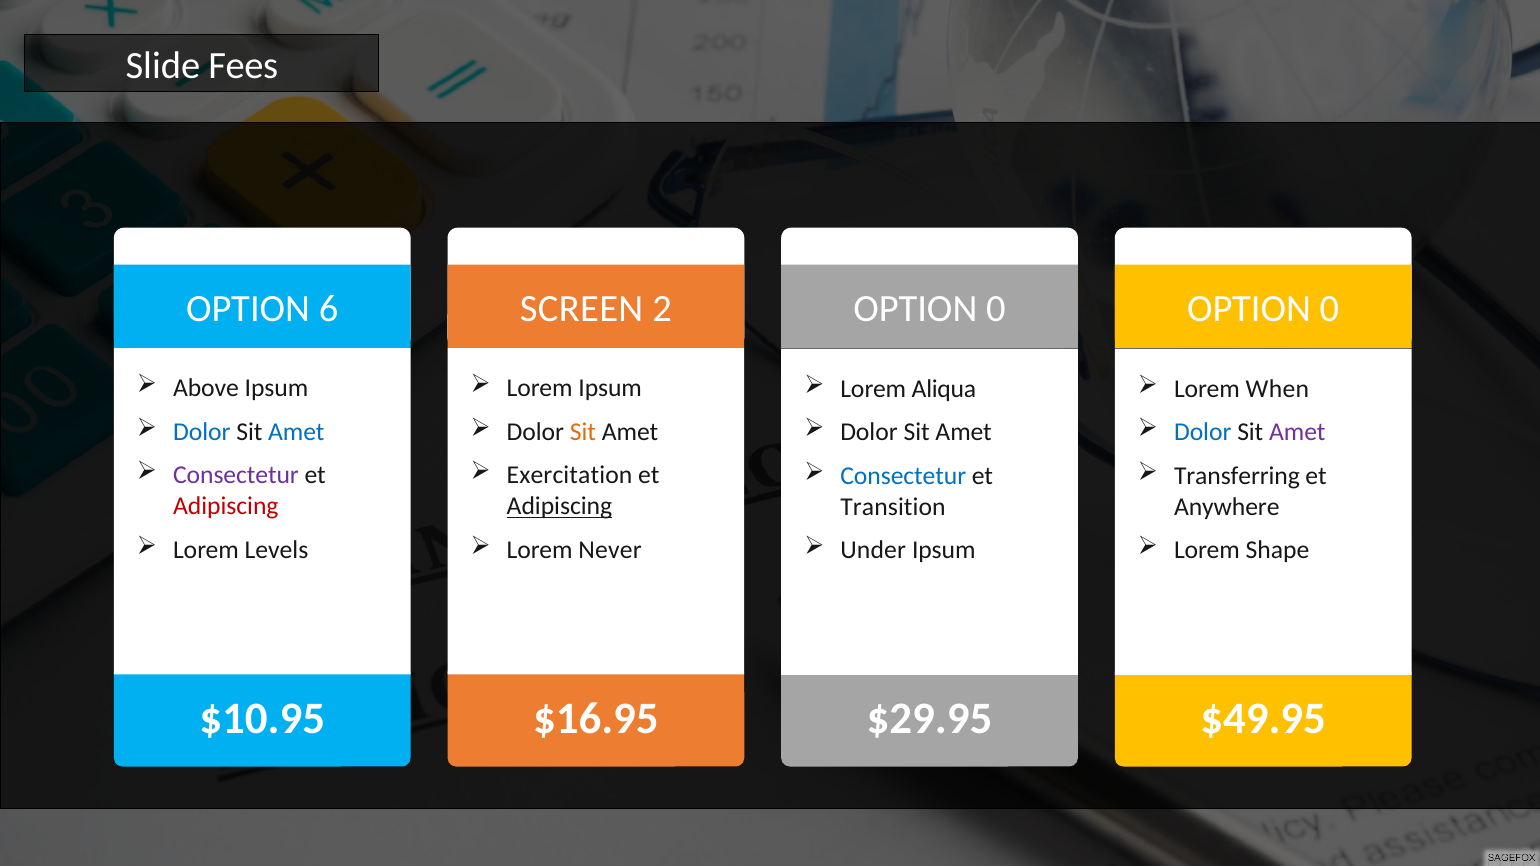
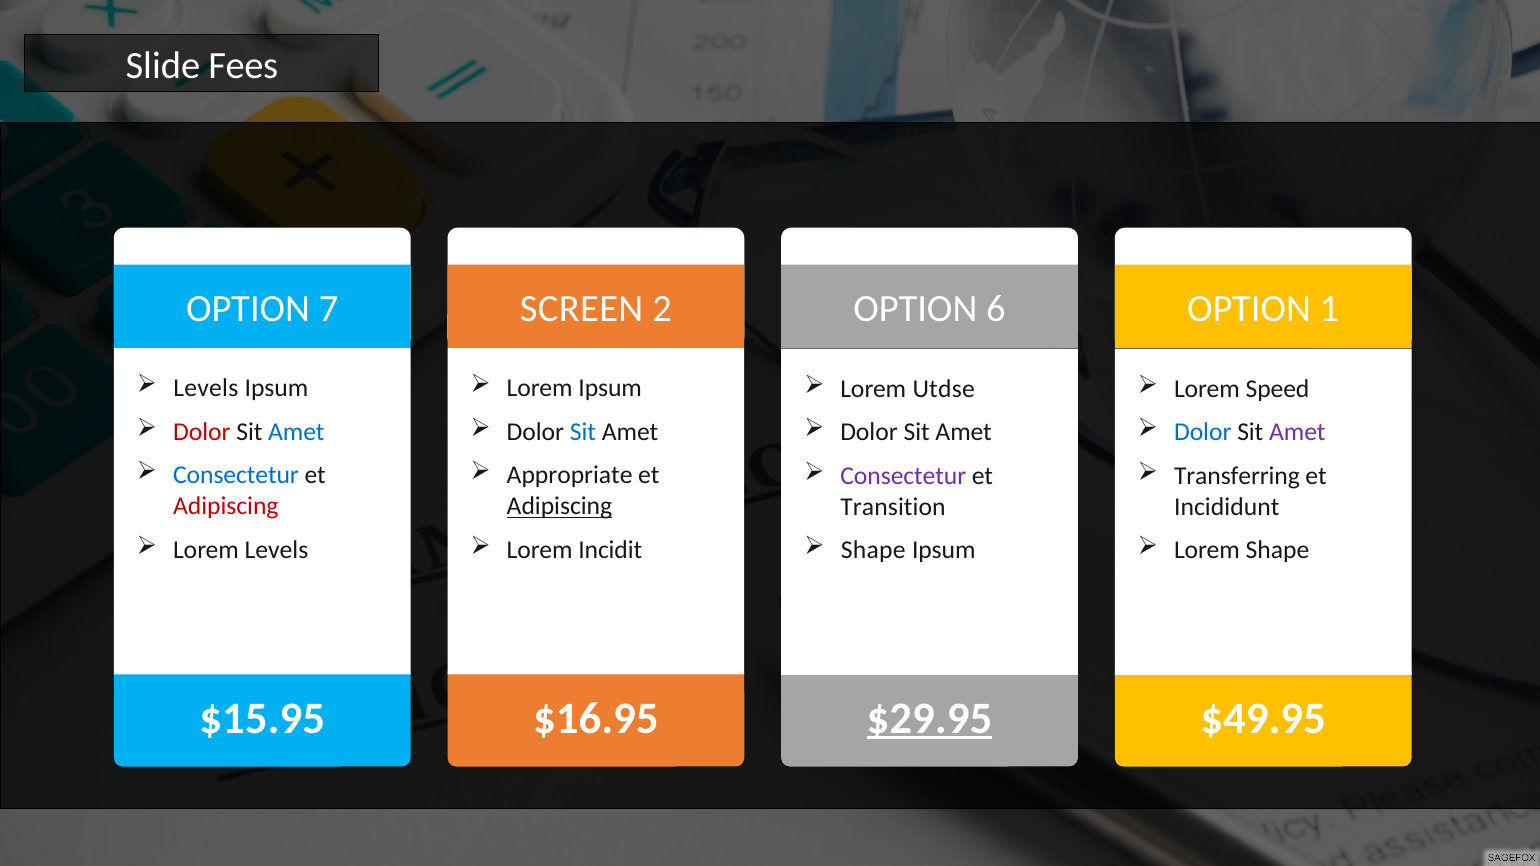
6: 6 -> 7 (329, 309)
0: 0 -> 6 (996, 309)
0: 0 -> 1 (1329, 309)
Above: Above -> Levels (206, 388)
Aliqua: Aliqua -> Utdse (944, 389)
When: When -> Speed (1278, 389)
Dolor colour: blue -> red (202, 432)
Sit colour: orange -> blue (583, 432)
Consectetur colour: purple -> blue (236, 476)
Exercitation: Exercitation -> Appropriate (570, 476)
Consectetur colour: blue -> purple (903, 476)
Anywhere: Anywhere -> Incididunt (1227, 507)
Never: Never -> Incidit (610, 550)
Under: Under -> Shape (873, 551)
$10.95: $10.95 -> $15.95 (262, 719)
$29.95 underline: none -> present (930, 719)
